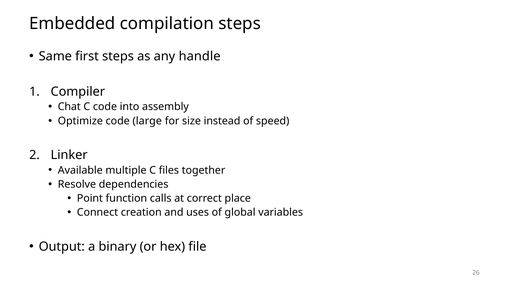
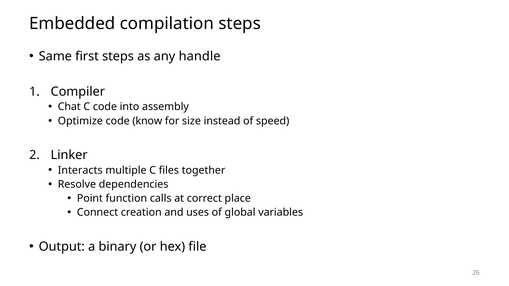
large: large -> know (147, 121)
Available: Available -> Interacts (80, 170)
